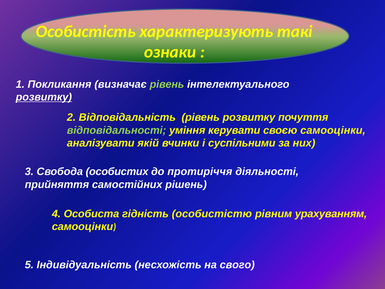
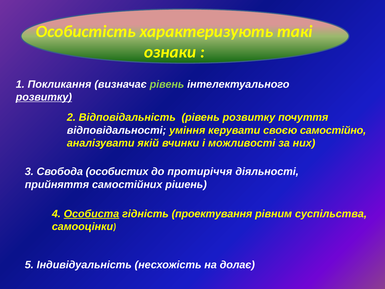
відповідальності colour: light green -> white (117, 130)
своєю самооцінки: самооцінки -> самостійно (333, 130)
суспільними: суспільними -> можливості (242, 143)
Особиста underline: none -> present (91, 214)
особистістю: особистістю -> проектування (212, 214)
урахуванням: урахуванням -> суспільства (331, 214)
свого: свого -> долає (237, 265)
